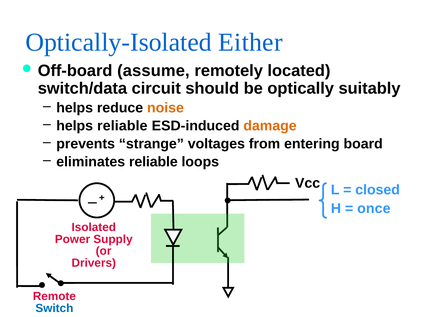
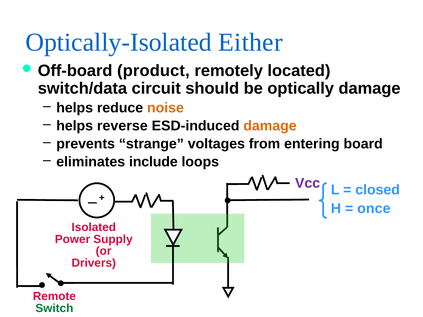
assume: assume -> product (153, 71)
optically suitably: suitably -> damage (370, 89)
helps reliable: reliable -> reverse (122, 126)
eliminates reliable: reliable -> include (153, 162)
Vcc colour: black -> purple (308, 183)
Switch colour: blue -> green (54, 309)
